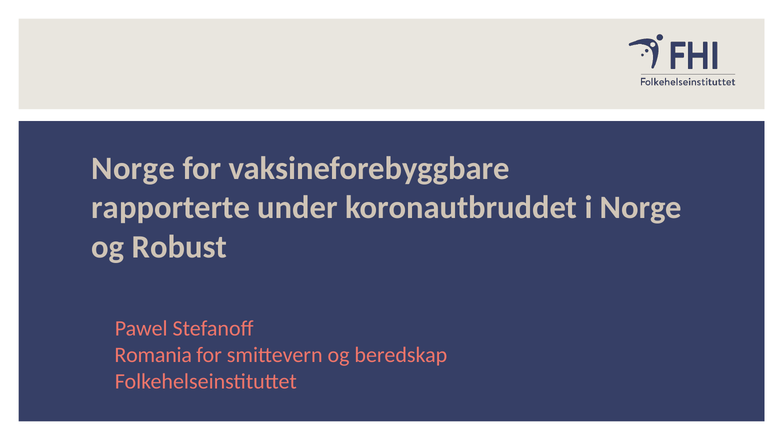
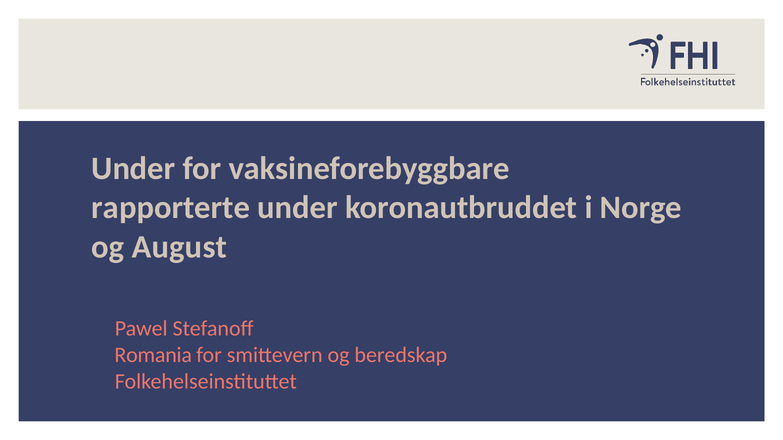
Norge: Norge -> Under (133, 169)
Robust: Robust -> August (179, 247)
